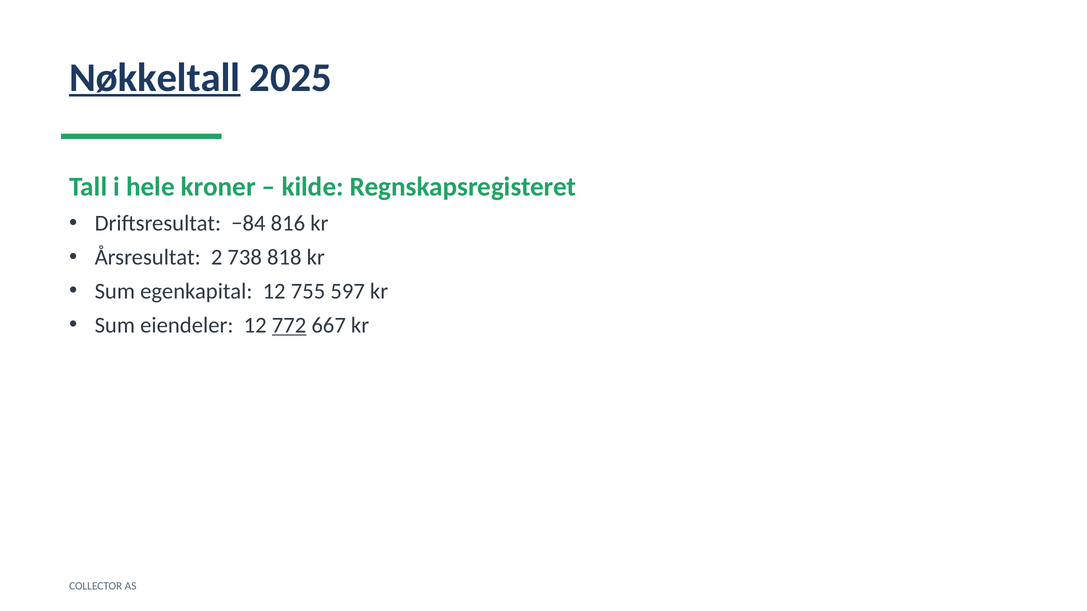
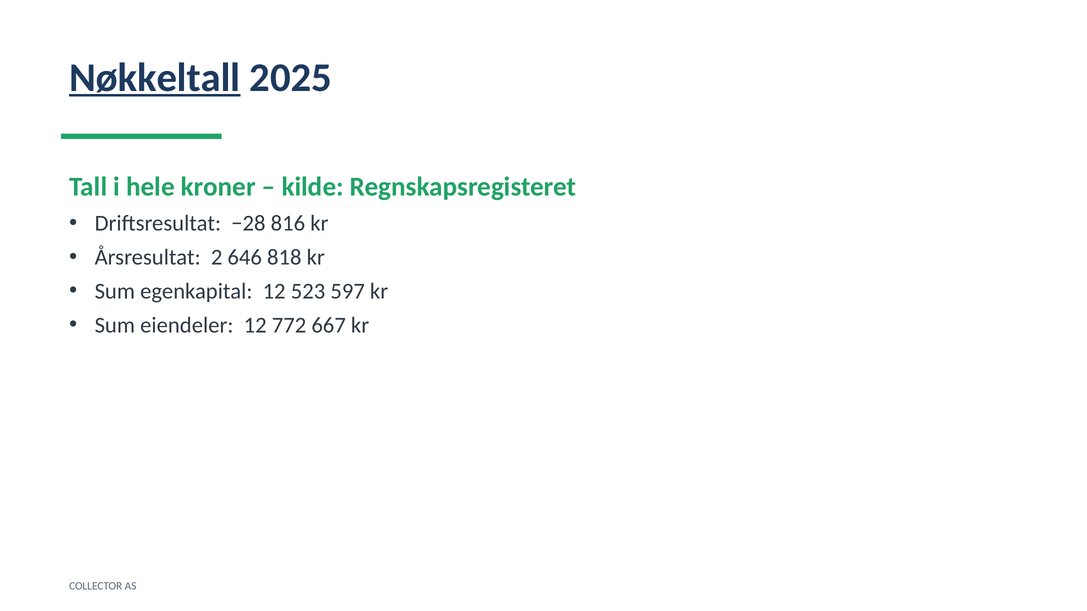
−84: −84 -> −28 (248, 224)
738: 738 -> 646 (245, 258)
755: 755 -> 523 (308, 291)
772 underline: present -> none (289, 325)
